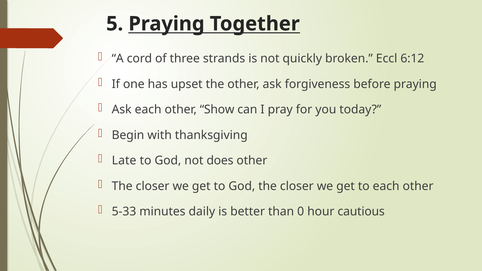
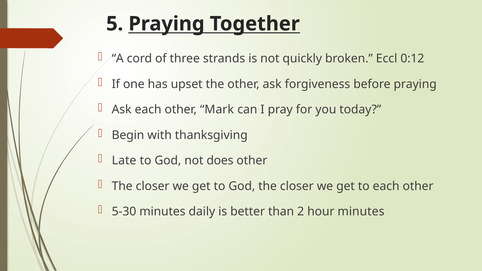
6:12: 6:12 -> 0:12 (412, 59)
Show: Show -> Mark (217, 110)
5-33: 5-33 -> 5-30 (124, 212)
0: 0 -> 2 (301, 212)
hour cautious: cautious -> minutes (361, 212)
